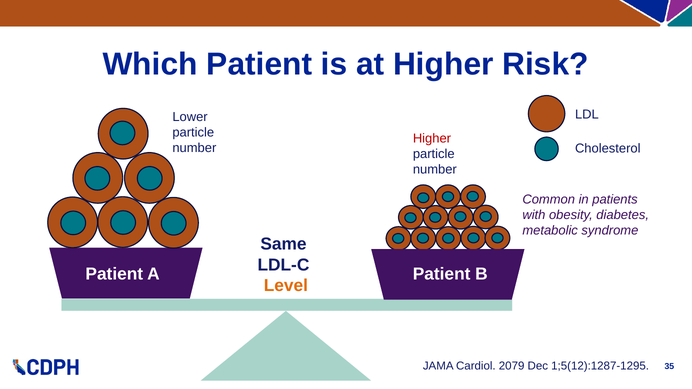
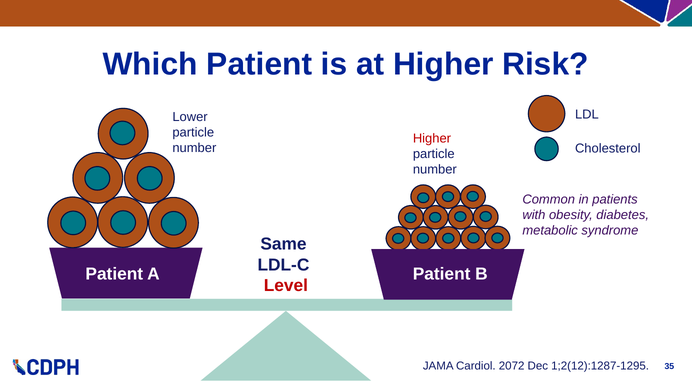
Level colour: orange -> red (286, 286)
2079: 2079 -> 2072 (512, 366)
1;5(12):1287-1295: 1;5(12):1287-1295 -> 1;2(12):1287-1295 (600, 366)
